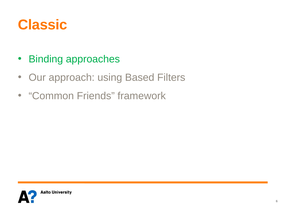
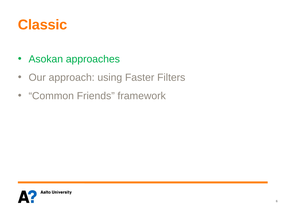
Binding: Binding -> Asokan (46, 59)
Based: Based -> Faster (140, 78)
